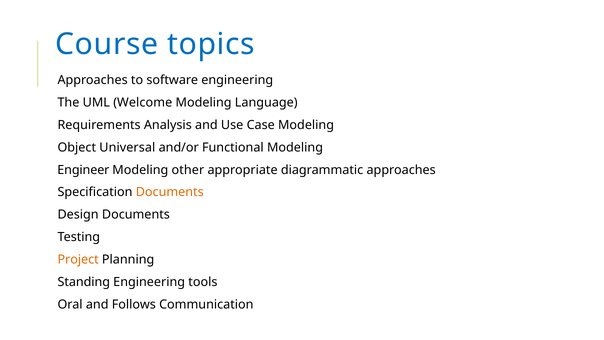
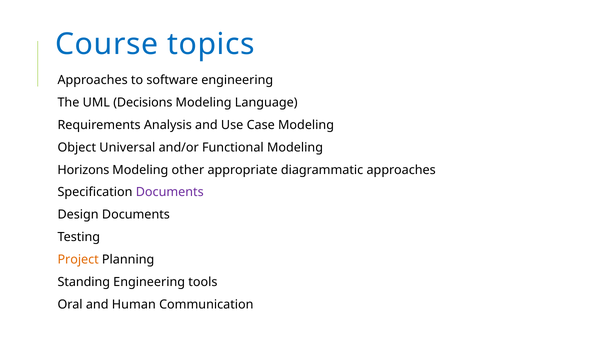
Welcome: Welcome -> Decisions (143, 103)
Engineer: Engineer -> Horizons (83, 170)
Documents colour: orange -> purple (170, 192)
Follows: Follows -> Human (134, 304)
